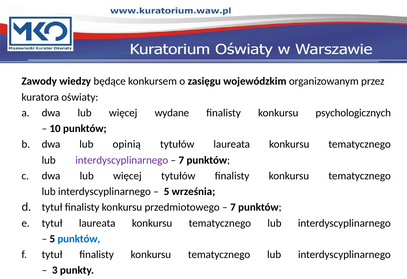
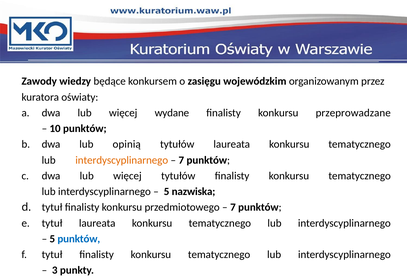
psychologicznych: psychologicznych -> przeprowadzane (353, 113)
interdyscyplinarnego colour: purple -> orange (122, 160)
września: września -> nazwiska (194, 192)
